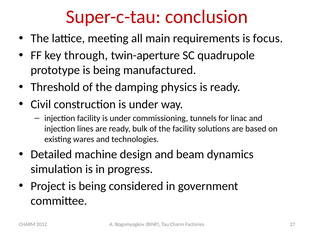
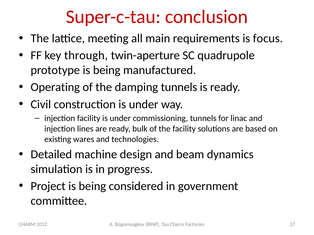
Threshold: Threshold -> Operating (55, 87)
damping physics: physics -> tunnels (179, 87)
